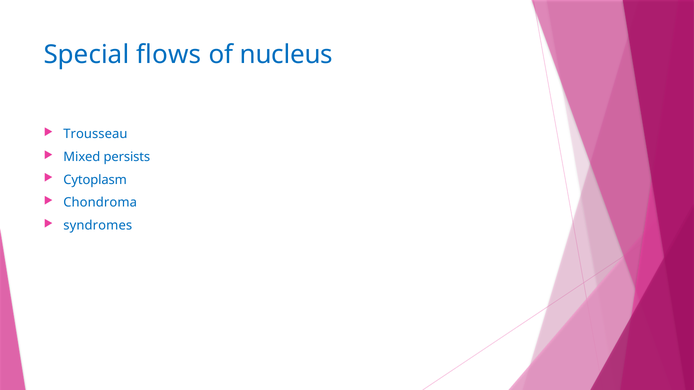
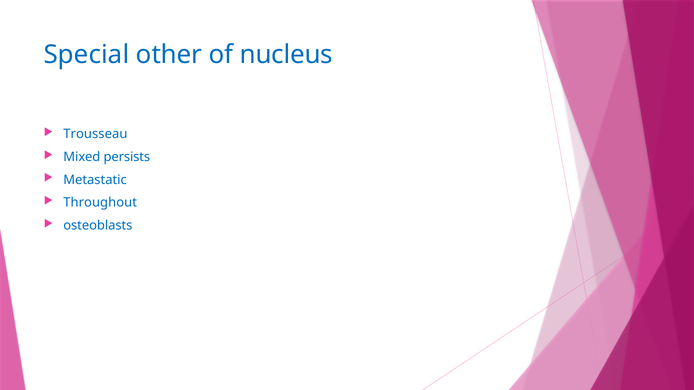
flows: flows -> other (169, 55)
Cytoplasm: Cytoplasm -> Metastatic (95, 180)
Chondroma: Chondroma -> Throughout (100, 203)
syndromes: syndromes -> osteoblasts (98, 226)
